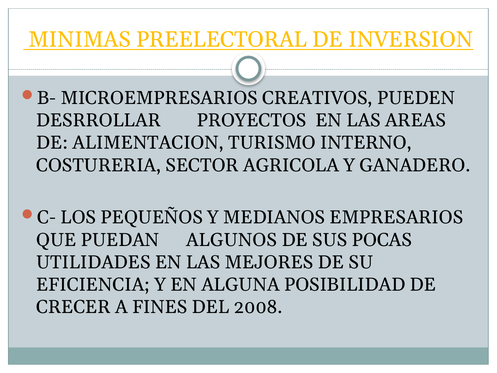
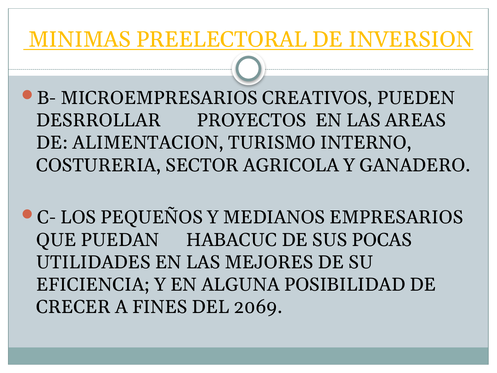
ALGUNOS: ALGUNOS -> HABACUC (232, 240)
2008: 2008 -> 2069 (258, 307)
